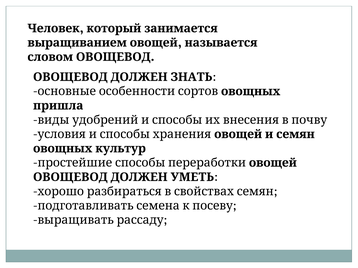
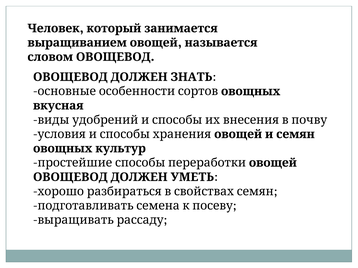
пришла: пришла -> вкусная (58, 106)
